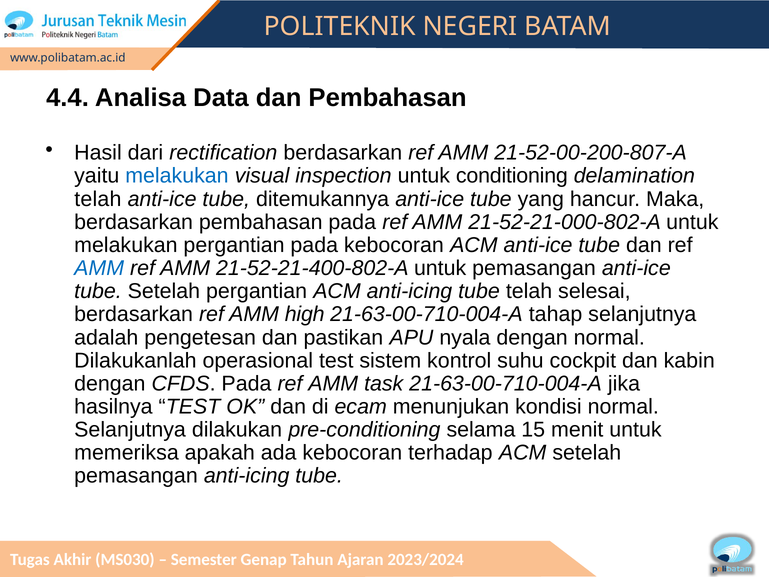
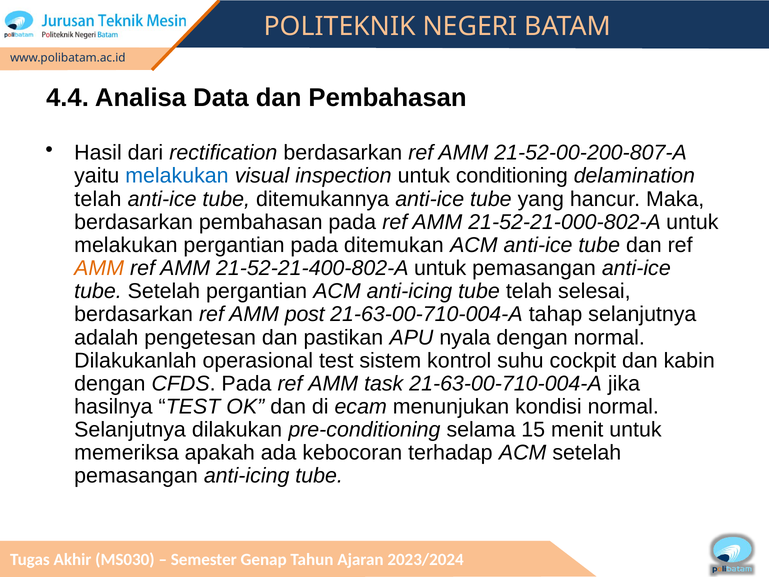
pada kebocoran: kebocoran -> ditemukan (394, 245)
AMM colour: blue -> orange (99, 268)
high: high -> post (305, 314)
